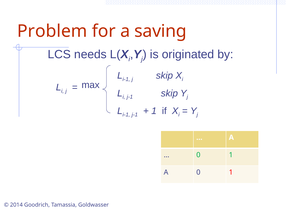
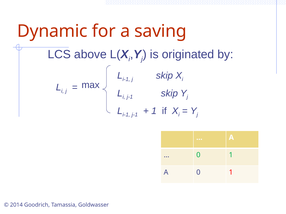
Problem: Problem -> Dynamic (52, 31)
needs: needs -> above (90, 54)
